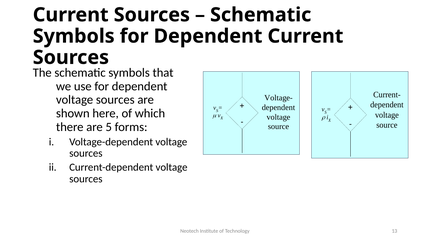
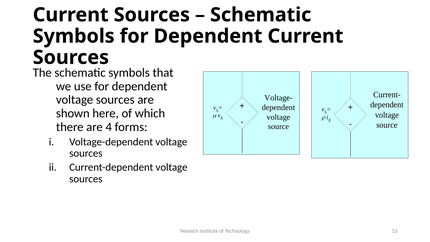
5: 5 -> 4 (109, 127)
